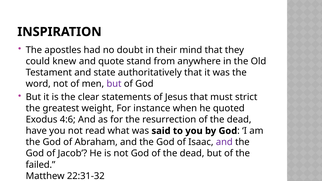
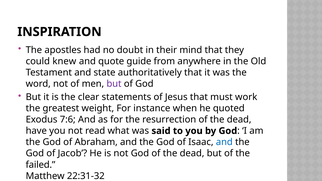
stand: stand -> guide (139, 61)
strict: strict -> work (246, 97)
4:6: 4:6 -> 7:6 (68, 120)
and colour: purple -> blue (224, 142)
